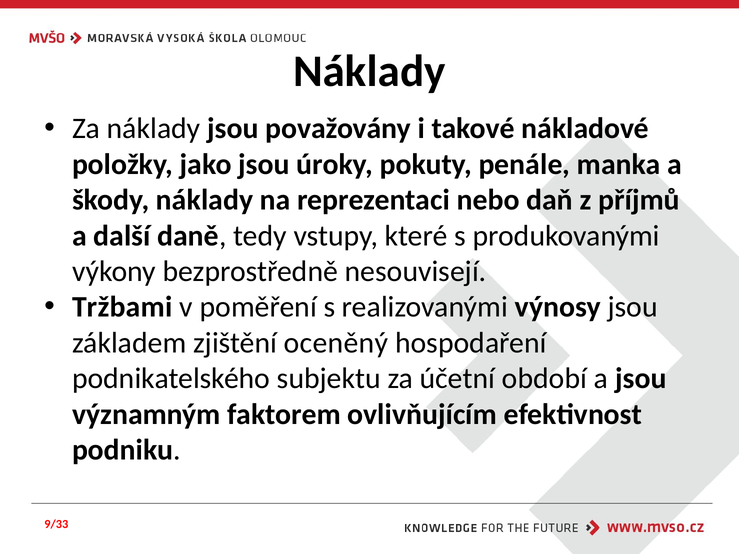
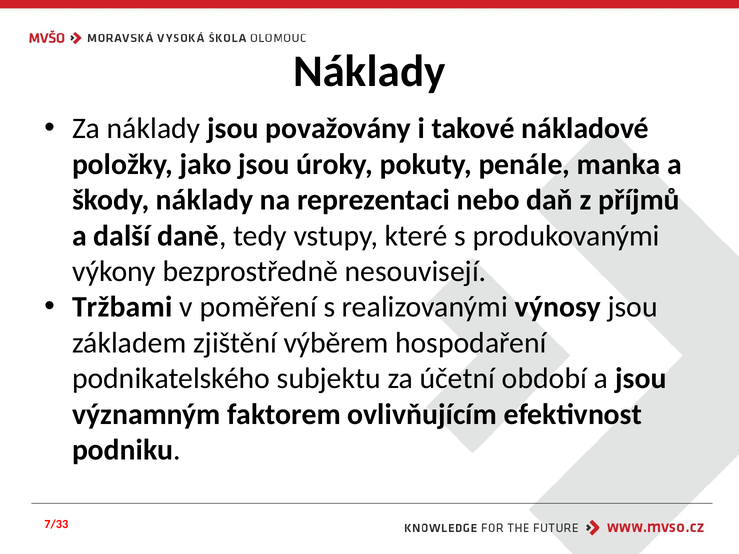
oceněný: oceněný -> výběrem (336, 343)
9/33: 9/33 -> 7/33 (56, 524)
